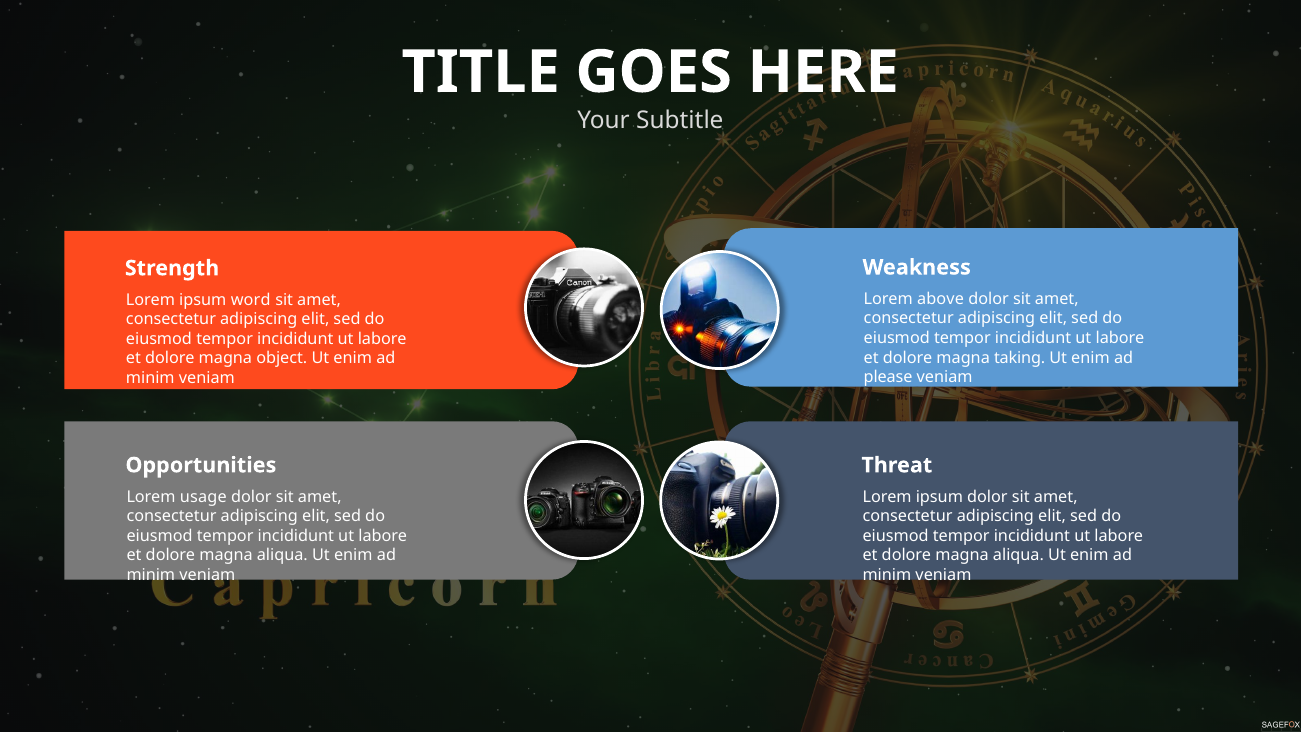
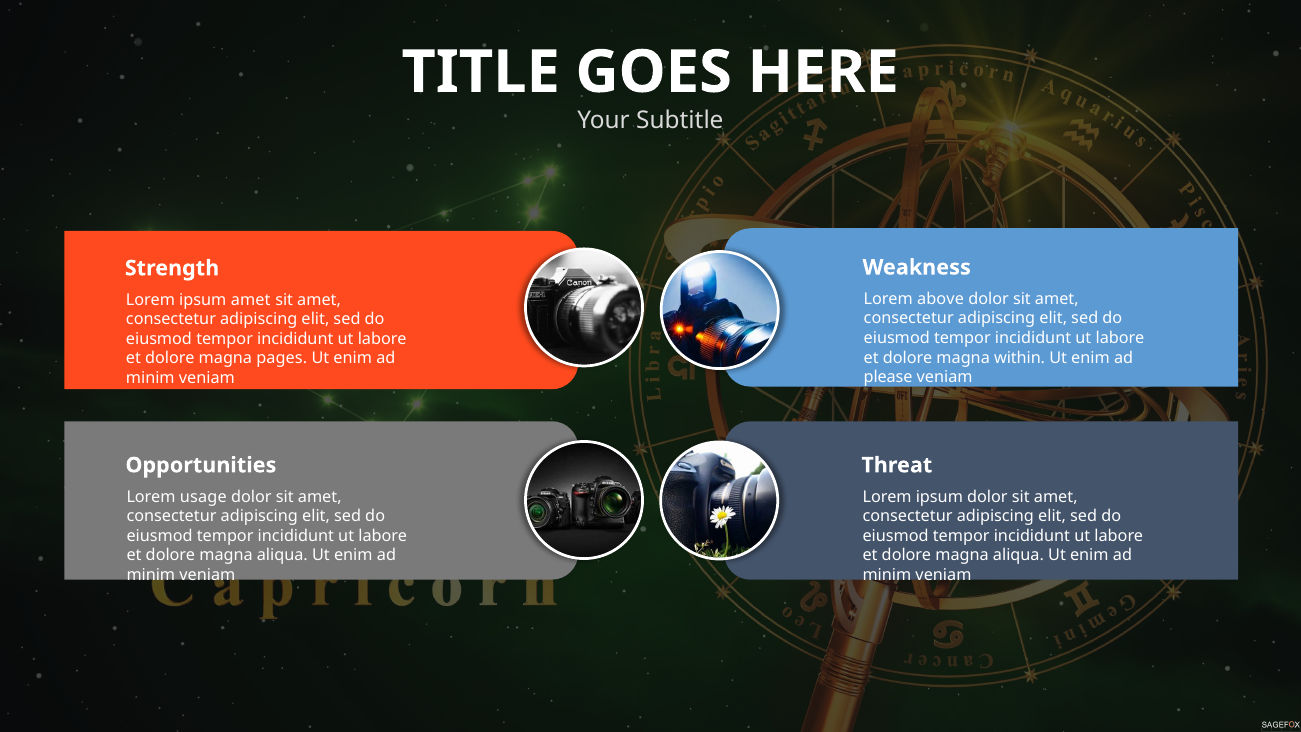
ipsum word: word -> amet (251, 300)
taking: taking -> within (1020, 358)
object: object -> pages (282, 358)
